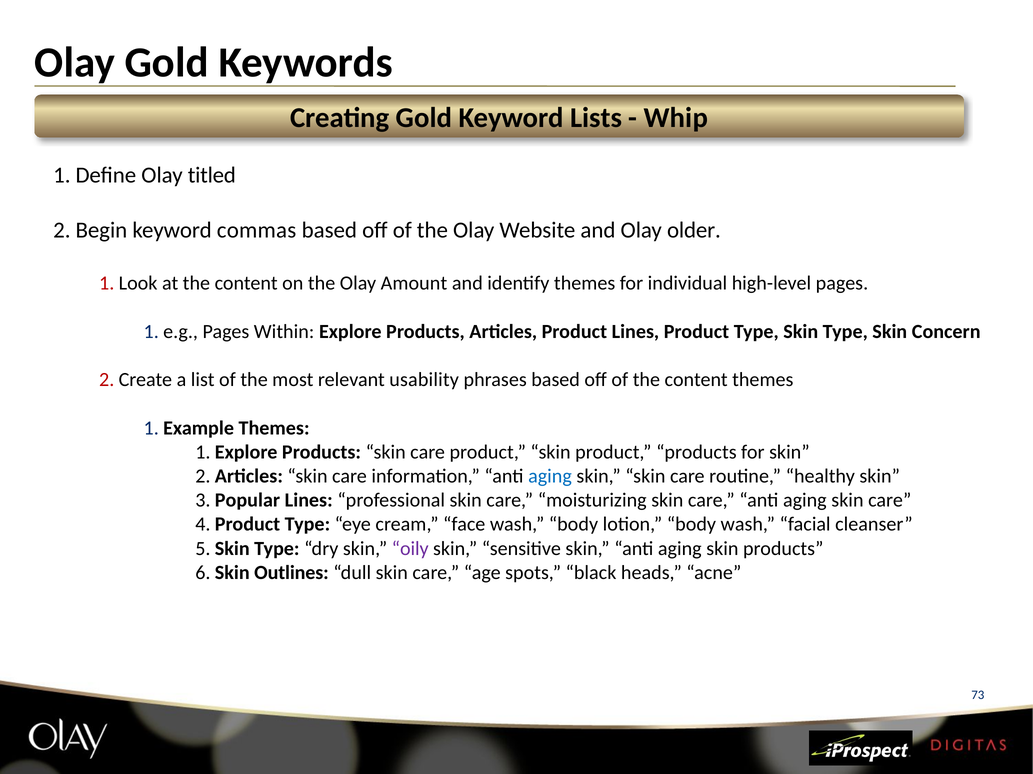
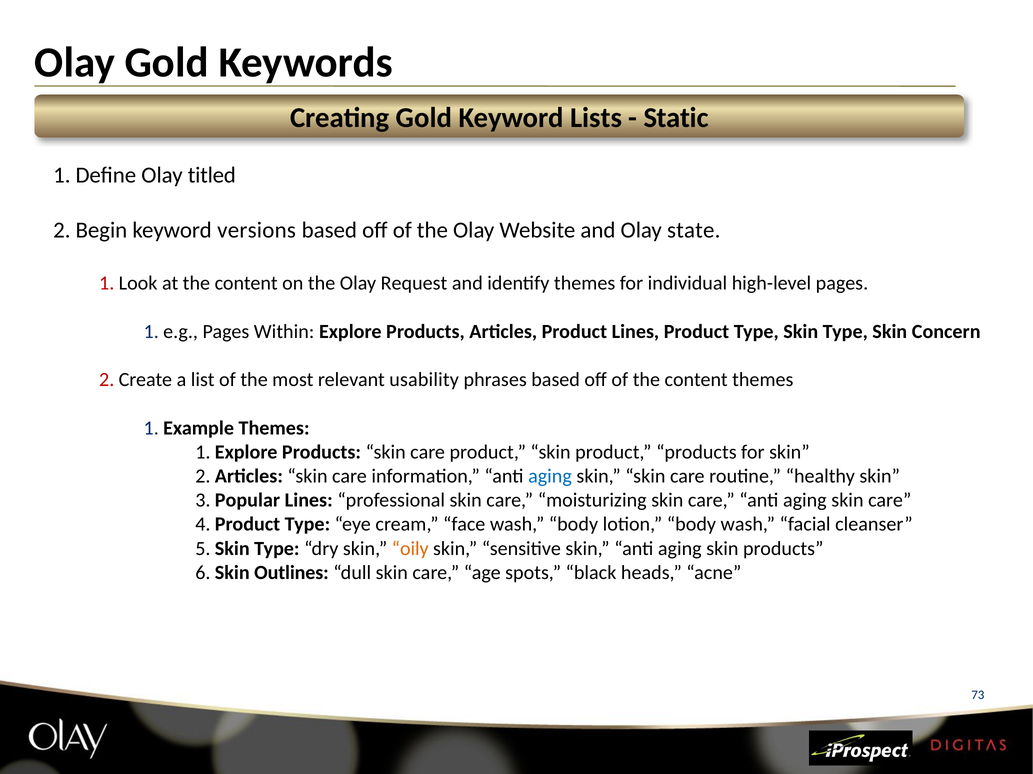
Whip: Whip -> Static (676, 118)
commas: commas -> versions (257, 230)
older: older -> state (694, 230)
Amount: Amount -> Request (414, 284)
oily colour: purple -> orange (410, 549)
